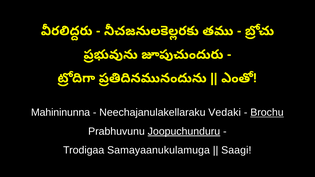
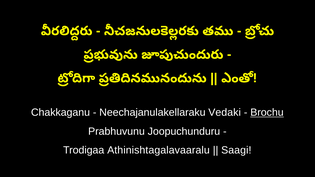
Mahininunna: Mahininunna -> Chakkaganu (60, 113)
Joopuchunduru underline: present -> none (184, 131)
Samayaanukulamuga: Samayaanukulamuga -> Athinishtagalavaaralu (158, 150)
